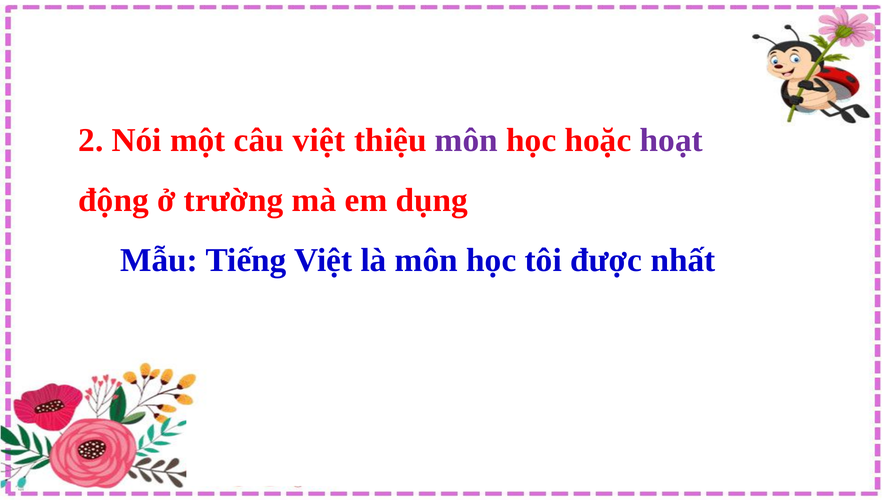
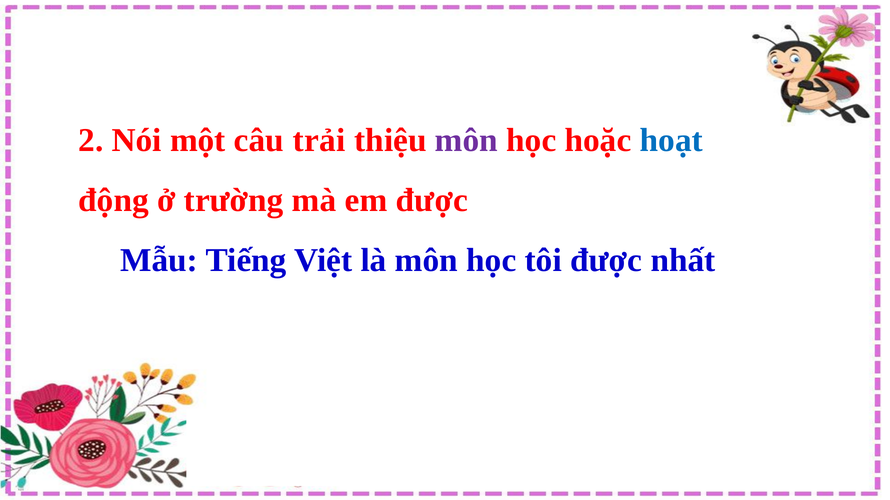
câu việt: việt -> trải (319, 141)
hoạt colour: purple -> blue (671, 141)
em dụng: dụng -> được (432, 201)
